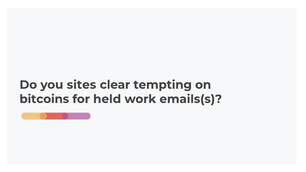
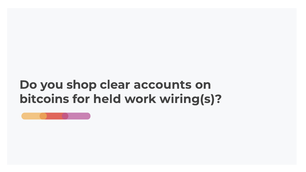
sites: sites -> shop (82, 85)
tempting: tempting -> accounts (163, 85)
emails(s: emails(s -> wiring(s (191, 99)
